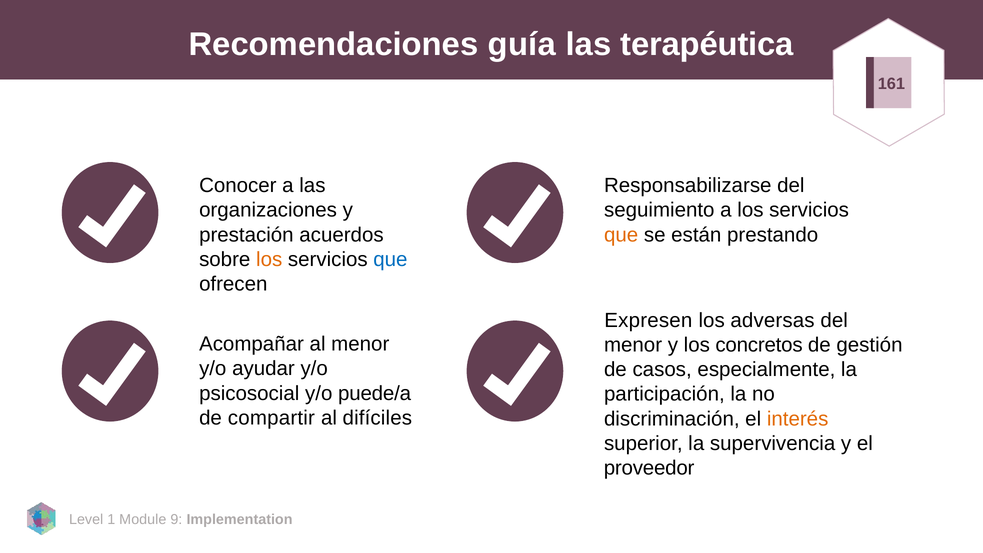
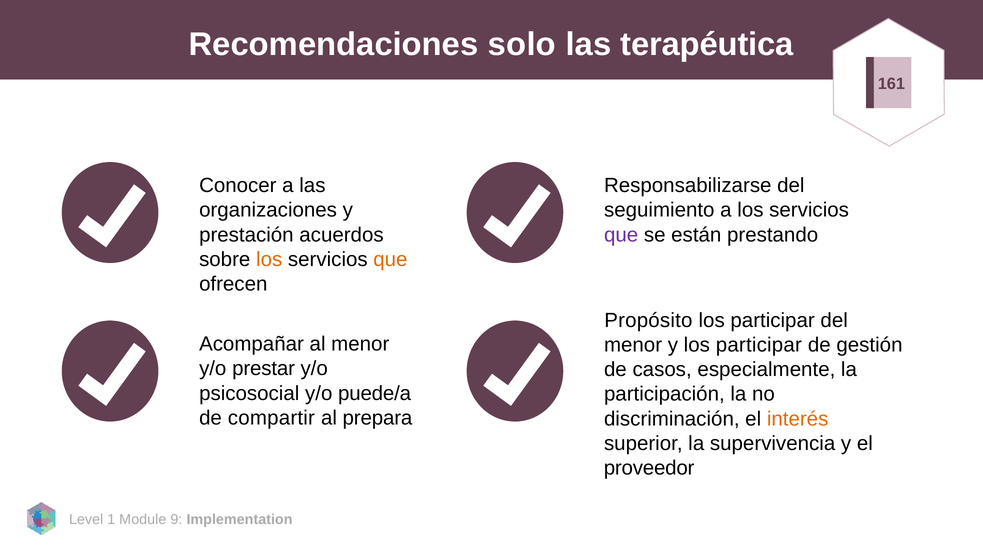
guía: guía -> solo (522, 45)
que colour: orange -> purple (621, 235)
que colour: blue -> orange (390, 259)
Expresen: Expresen -> Propósito (648, 320)
adversas: adversas -> participar (773, 320)
y los concretos: concretos -> participar (759, 345)
ayudar: ayudar -> prestar (264, 369)
difíciles: difíciles -> prepara (377, 418)
